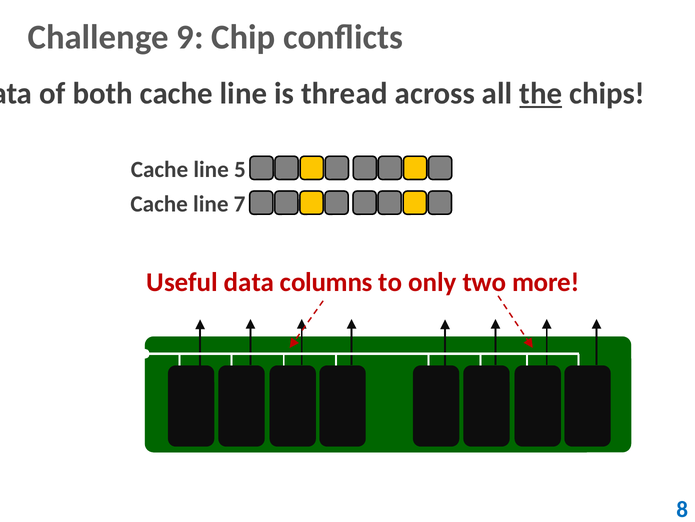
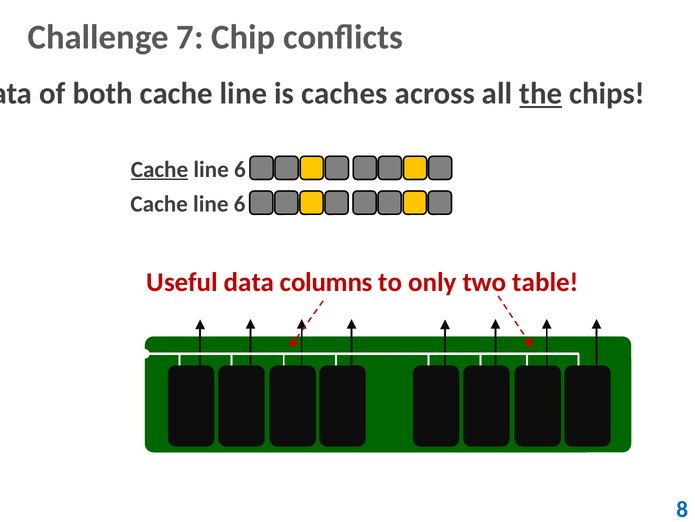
9: 9 -> 7 (190, 37)
thread: thread -> caches (344, 94)
Cache underline: none -> present (159, 169)
5: 5 -> 6 (240, 169)
7: 7 -> 6 (240, 204)
more: more -> table (546, 282)
